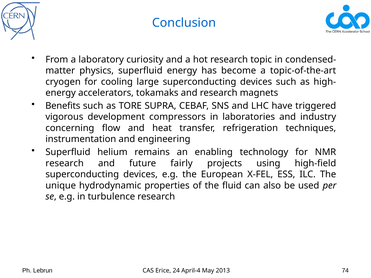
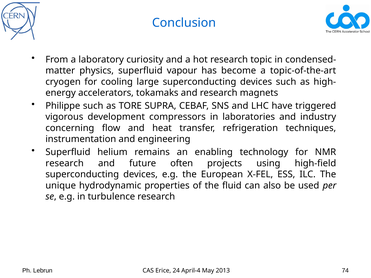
superfluid energy: energy -> vapour (182, 71)
Benefits: Benefits -> Philippe (63, 106)
fairly: fairly -> often (182, 163)
